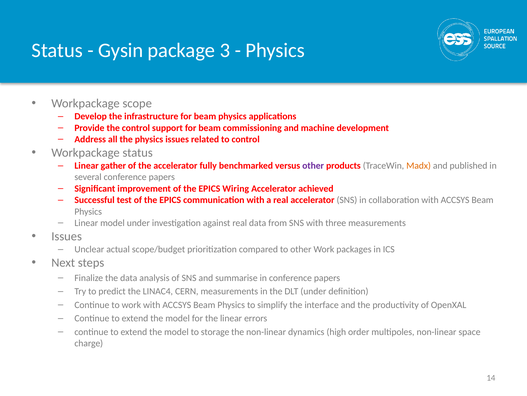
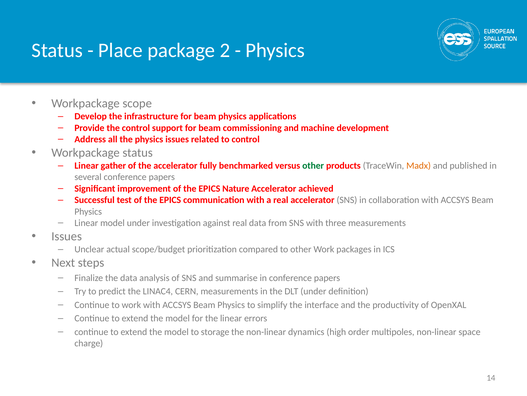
Gysin: Gysin -> Place (121, 50)
3: 3 -> 2 (225, 50)
other colour: purple -> green (313, 165)
Wiring: Wiring -> Nature (236, 188)
